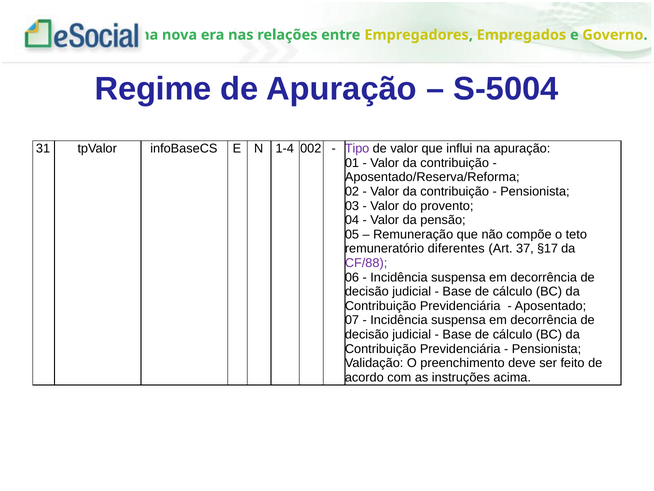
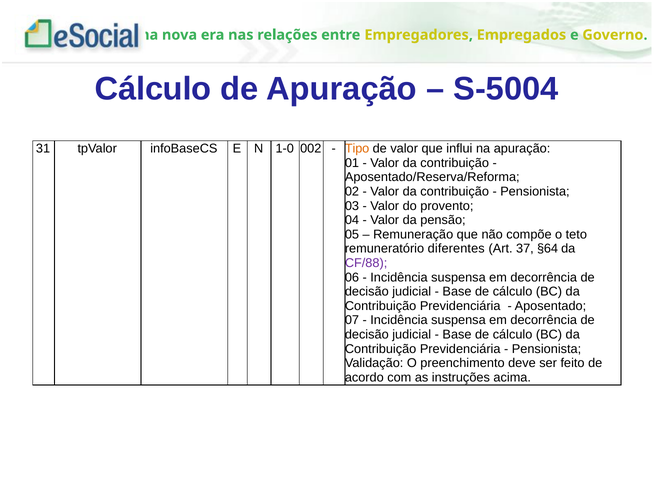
Regime: Regime -> Cálculo (153, 89)
1-4: 1-4 -> 1-0 (285, 148)
Tipo colour: purple -> orange (357, 148)
§17: §17 -> §64 (548, 249)
